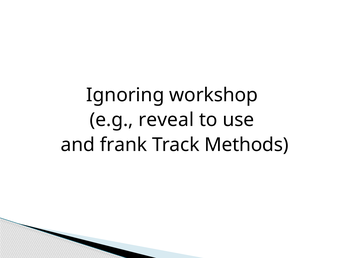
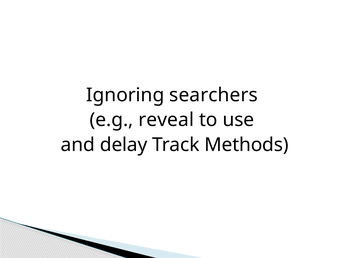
workshop: workshop -> searchers (214, 95)
frank: frank -> delay (124, 145)
